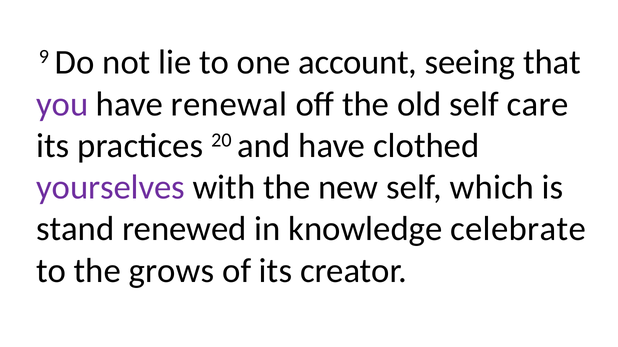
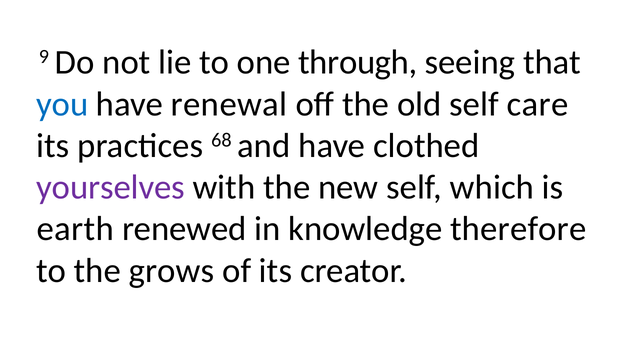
account: account -> through (358, 63)
you colour: purple -> blue (62, 104)
20: 20 -> 68 (221, 140)
stand: stand -> earth (75, 229)
celebrate: celebrate -> therefore (518, 229)
